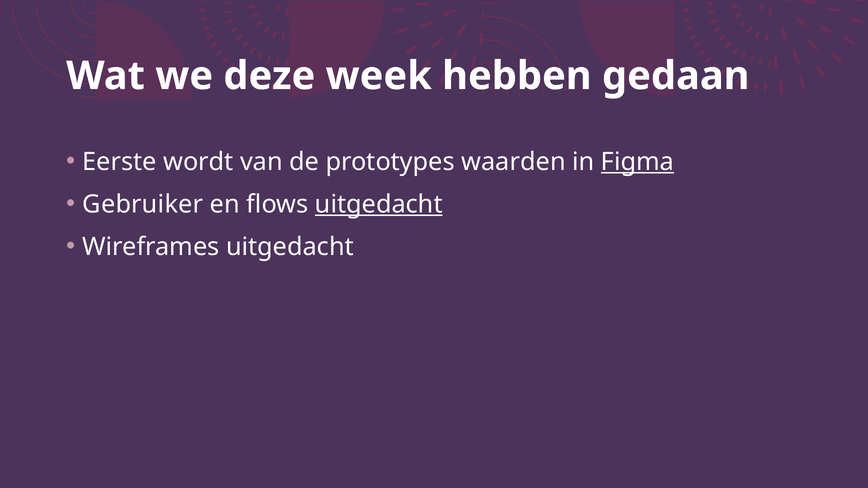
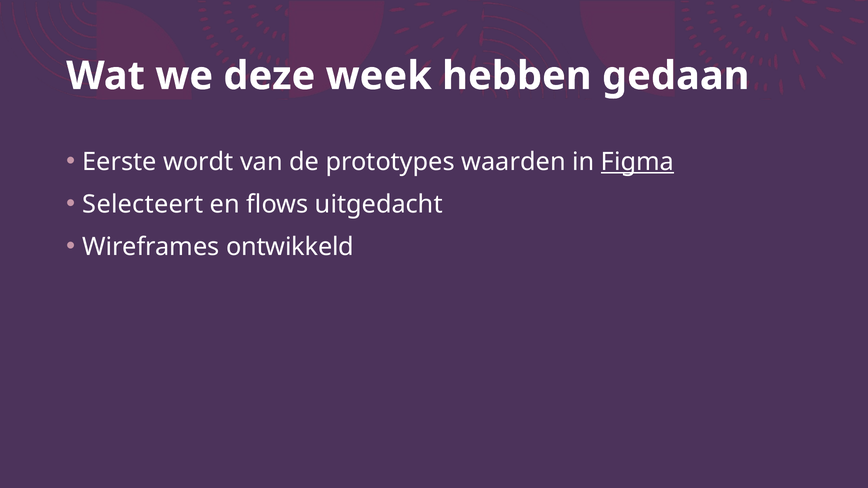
Gebruiker: Gebruiker -> Selecteert (143, 204)
uitgedacht underline: present -> none (379, 204)
Wireframes uitgedacht: uitgedacht -> ontwikkeld (290, 247)
